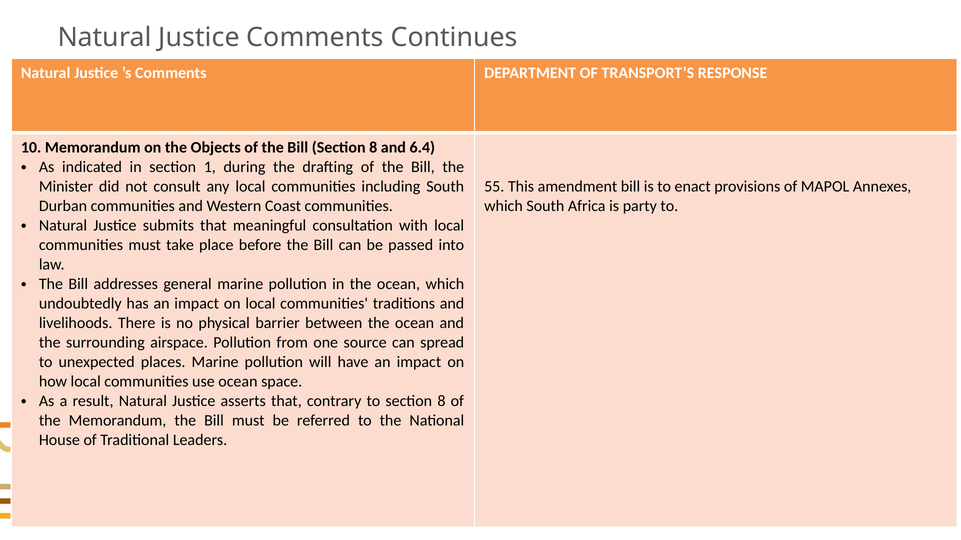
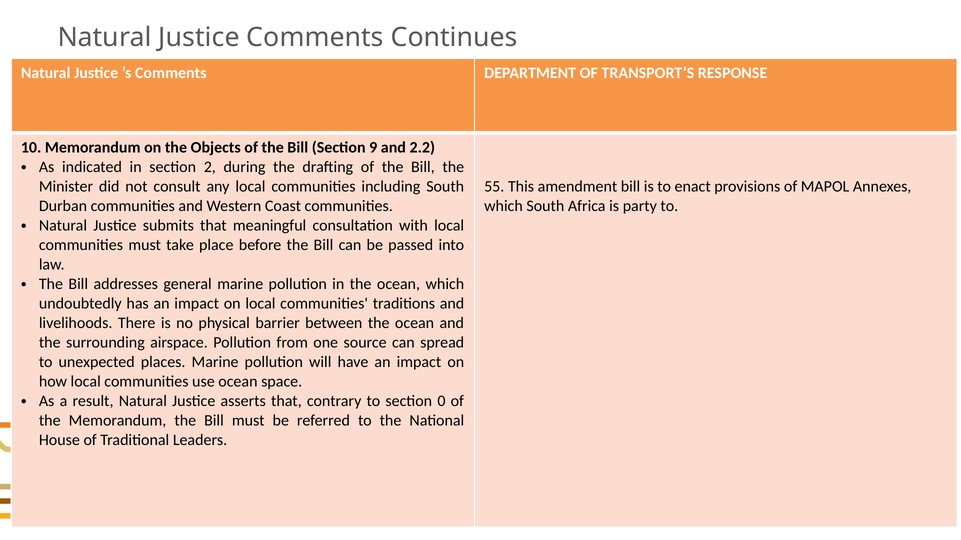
Bill Section 8: 8 -> 9 (373, 148)
6.4: 6.4 -> 2.2 (422, 148)
1: 1 -> 2 (210, 167)
to section 8: 8 -> 0 (441, 402)
